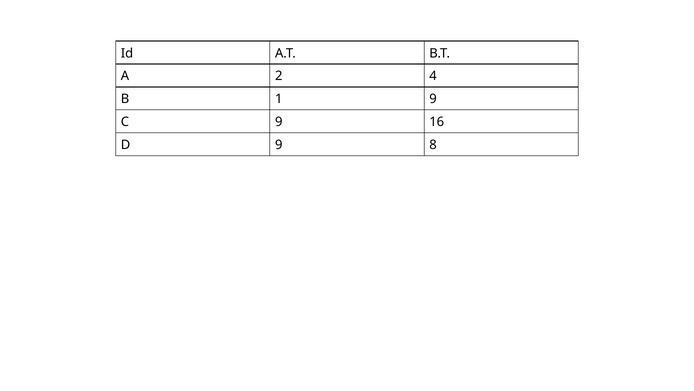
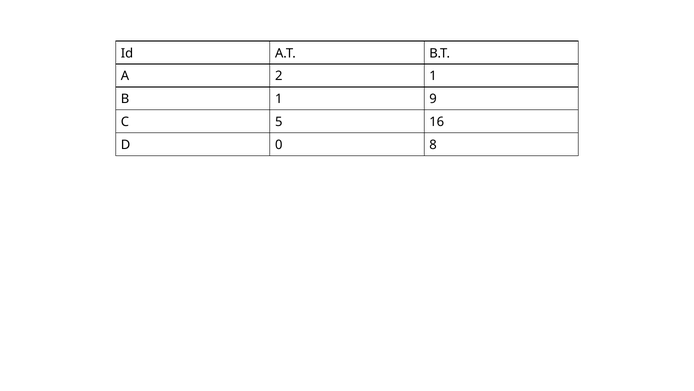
2 4: 4 -> 1 (433, 76)
C 9: 9 -> 5 (279, 122)
D 9: 9 -> 0 (279, 145)
